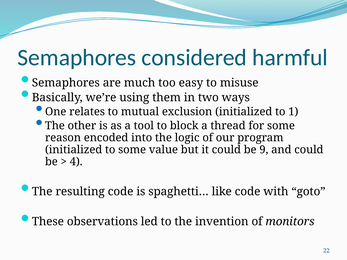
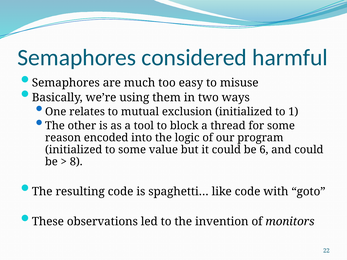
9: 9 -> 6 (264, 150)
4: 4 -> 8 (76, 162)
